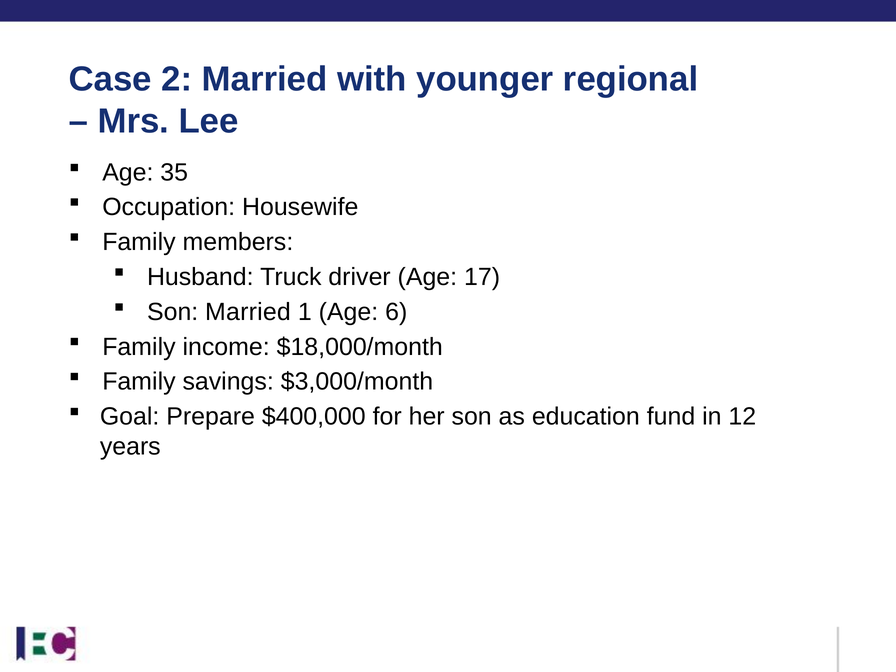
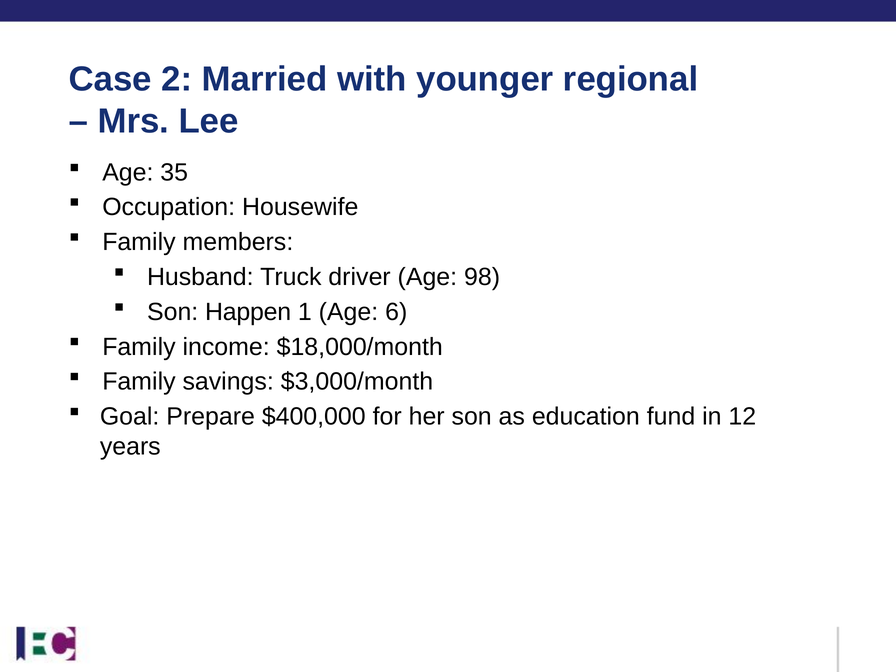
17: 17 -> 98 (482, 277)
Son Married: Married -> Happen (248, 312)
